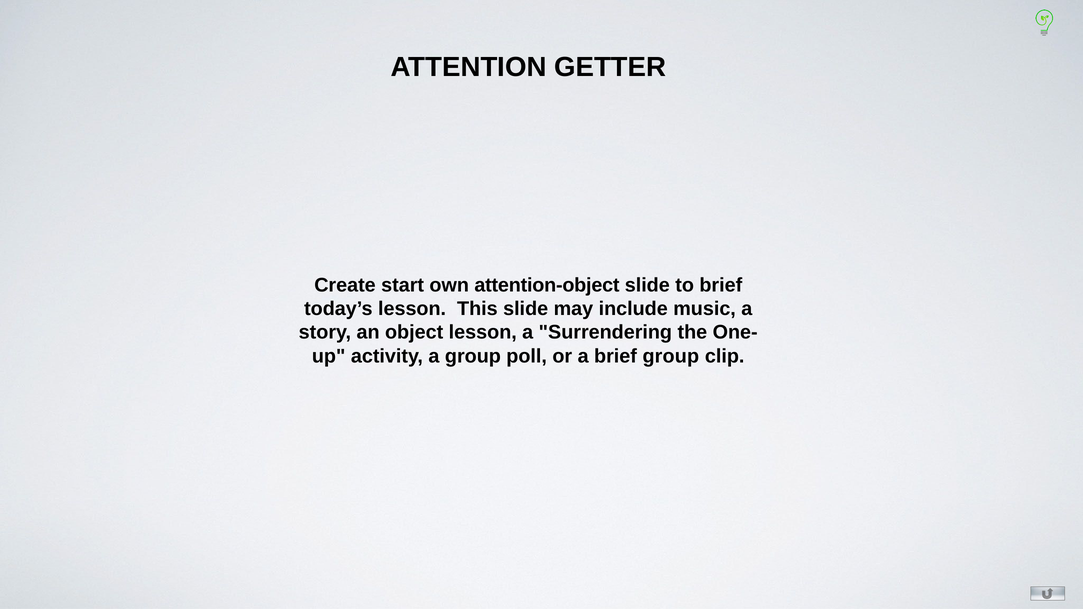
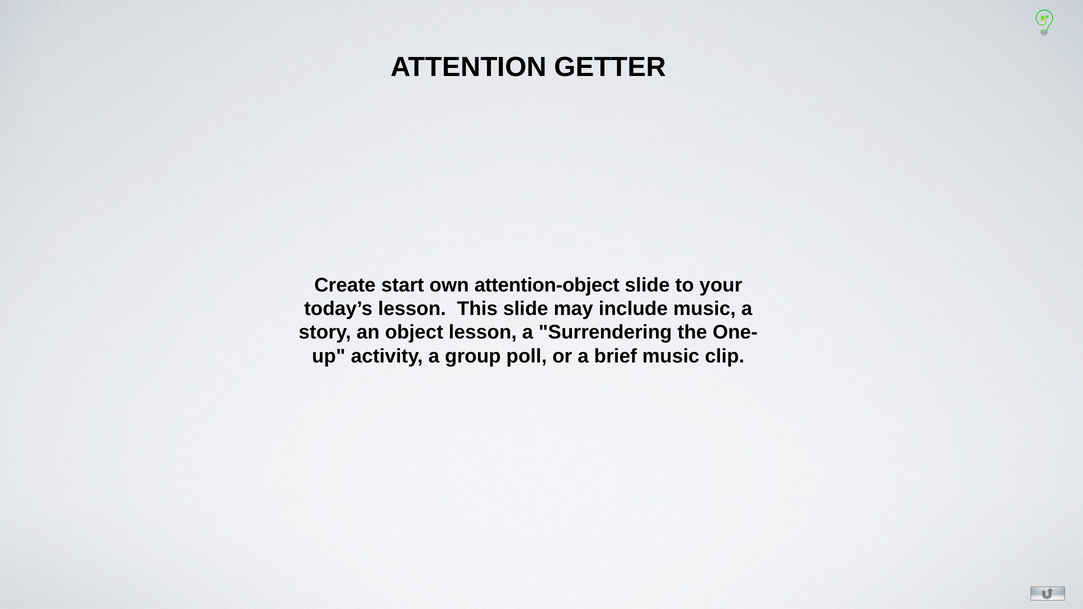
to brief: brief -> your (721, 285)
brief group: group -> music (671, 356)
